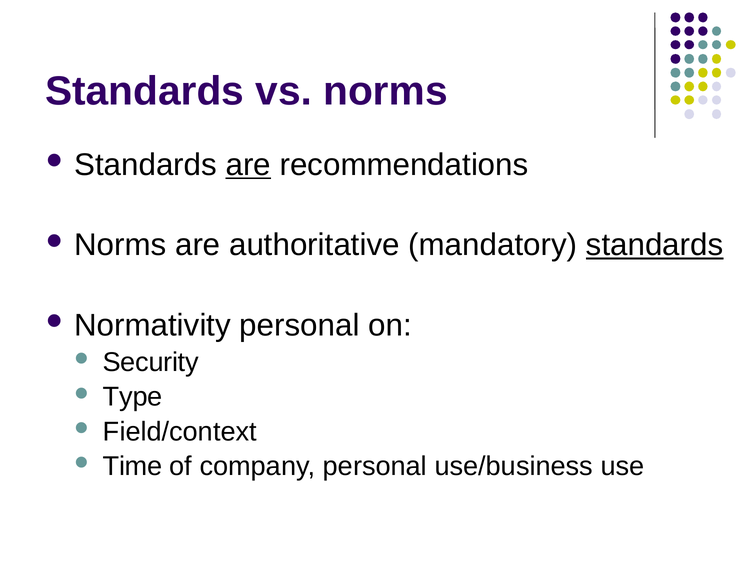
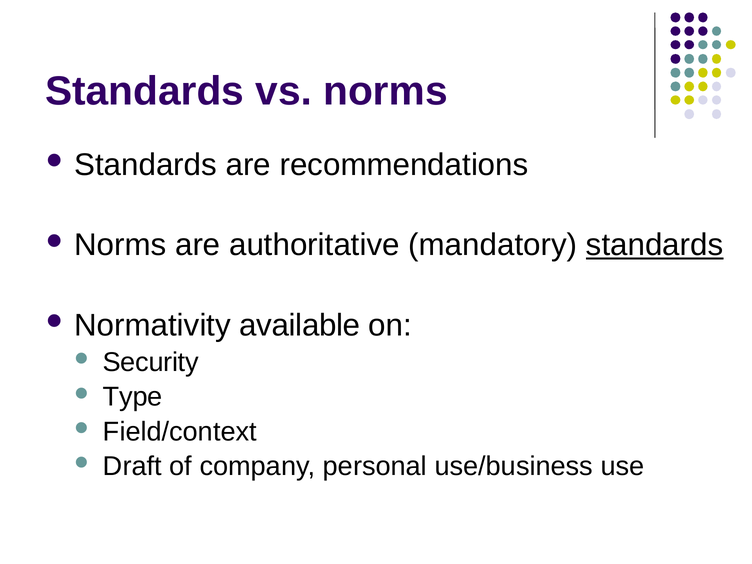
are underline: present -> none (248, 165)
Normativity personal: personal -> available (300, 325)
Time: Time -> Draft (132, 466)
